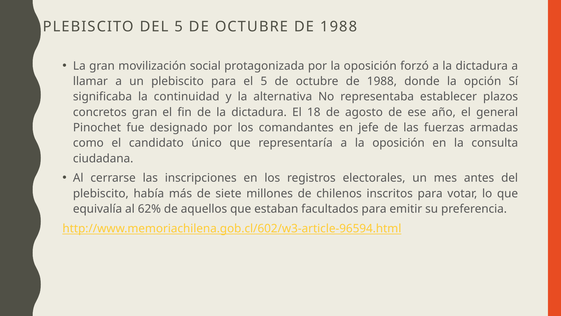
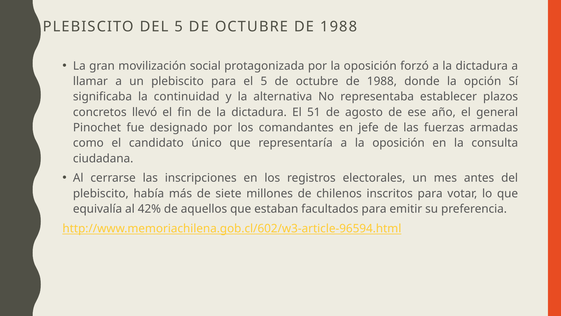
concretos gran: gran -> llevó (145, 112)
18: 18 -> 51 (314, 112)
62%: 62% -> 42% (149, 209)
